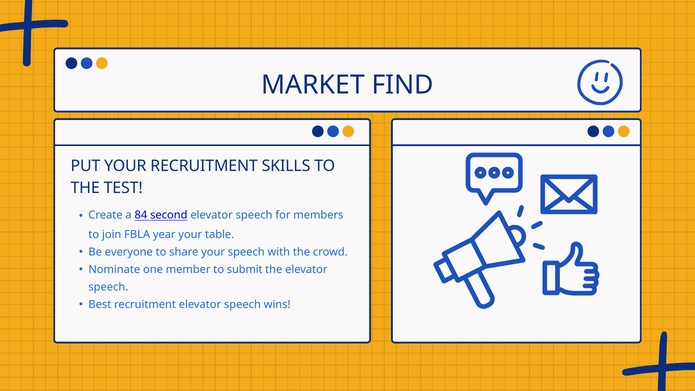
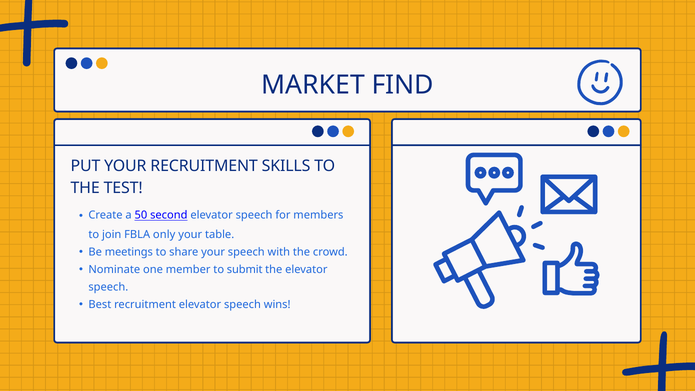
84: 84 -> 50 (141, 215)
year: year -> only (164, 235)
everyone: everyone -> meetings (129, 252)
